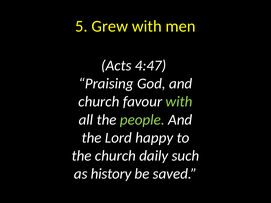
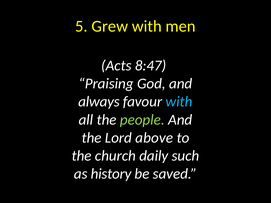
4:47: 4:47 -> 8:47 (151, 66)
church: church -> always (99, 102)
with colour: light green -> light blue (179, 102)
happy: happy -> above (154, 138)
